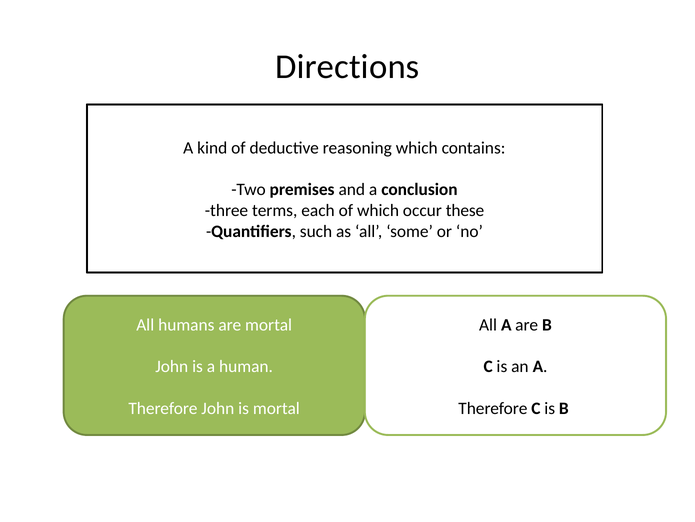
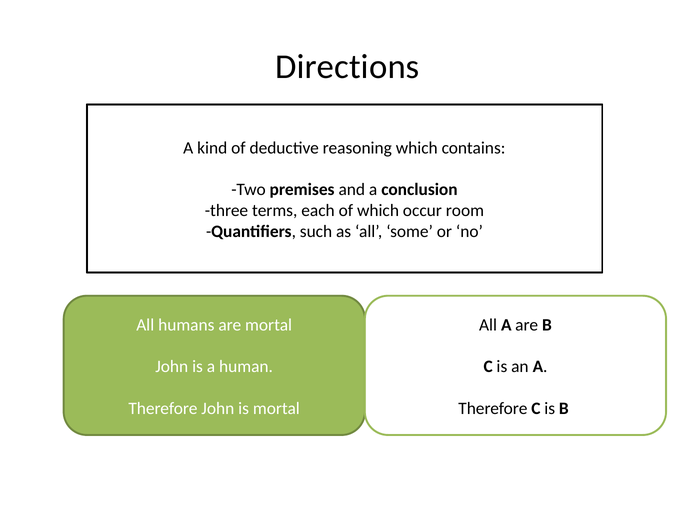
these: these -> room (465, 210)
